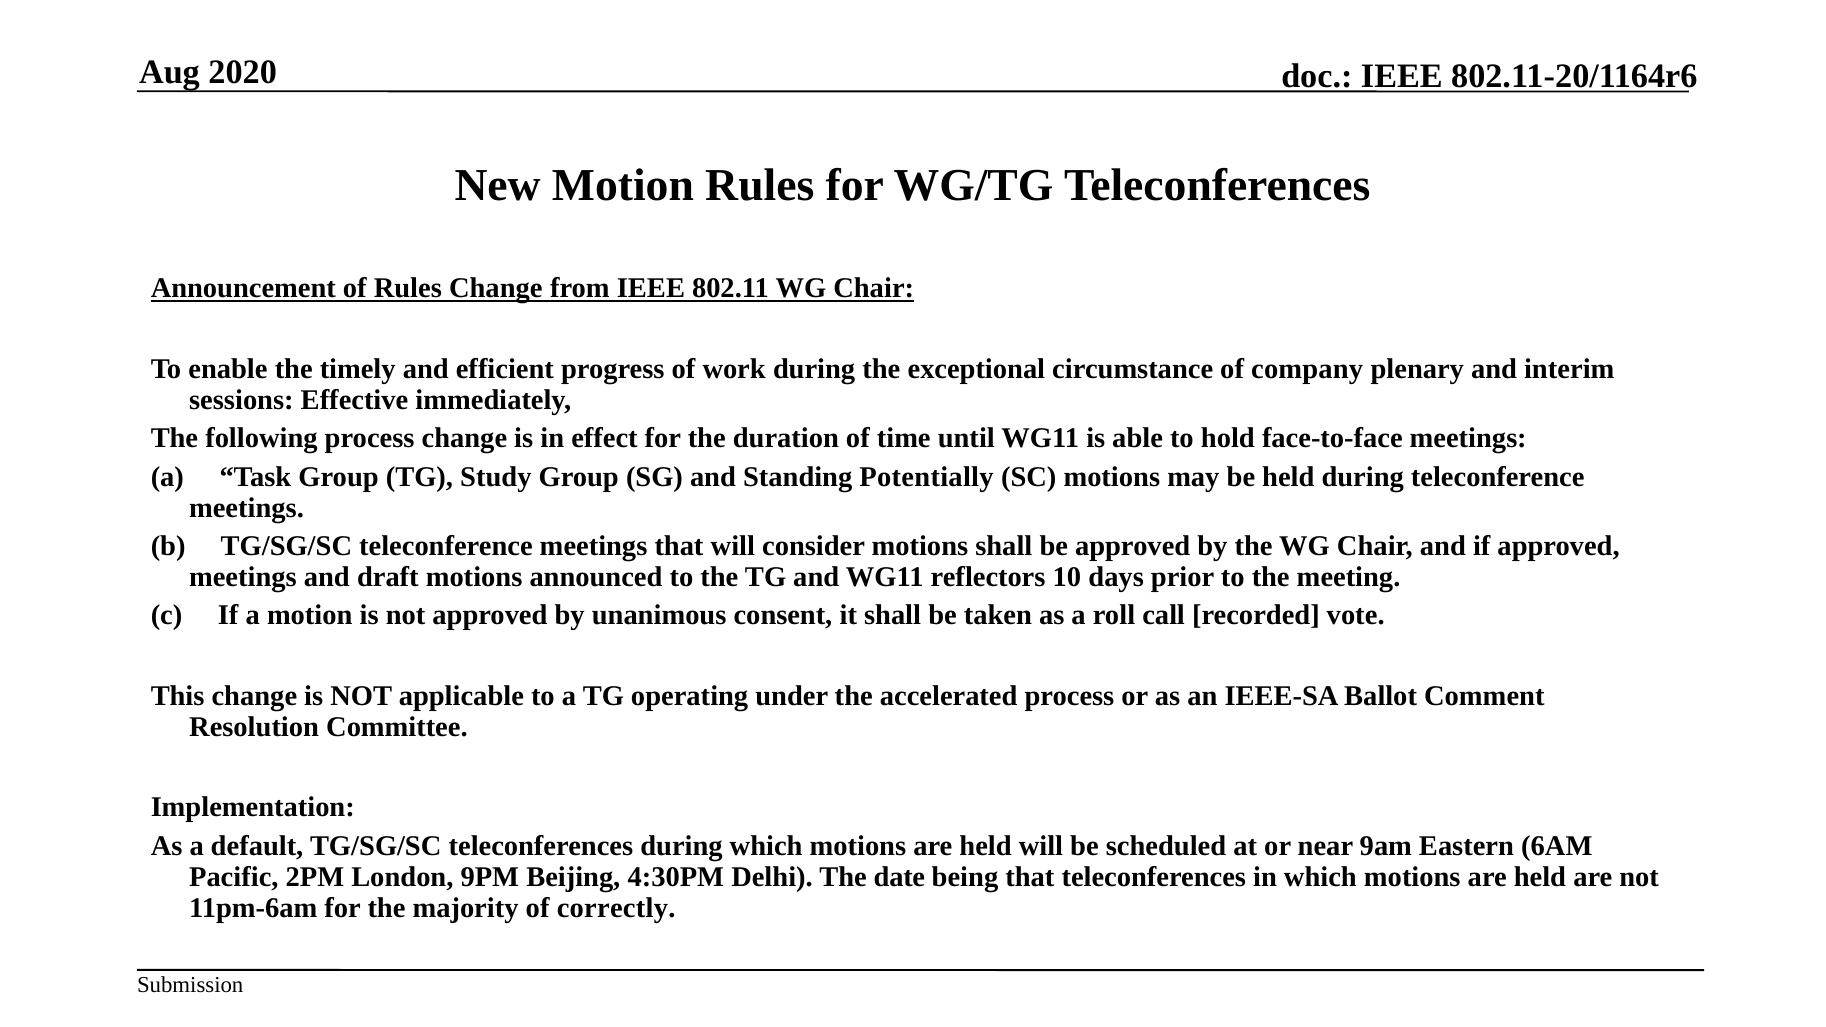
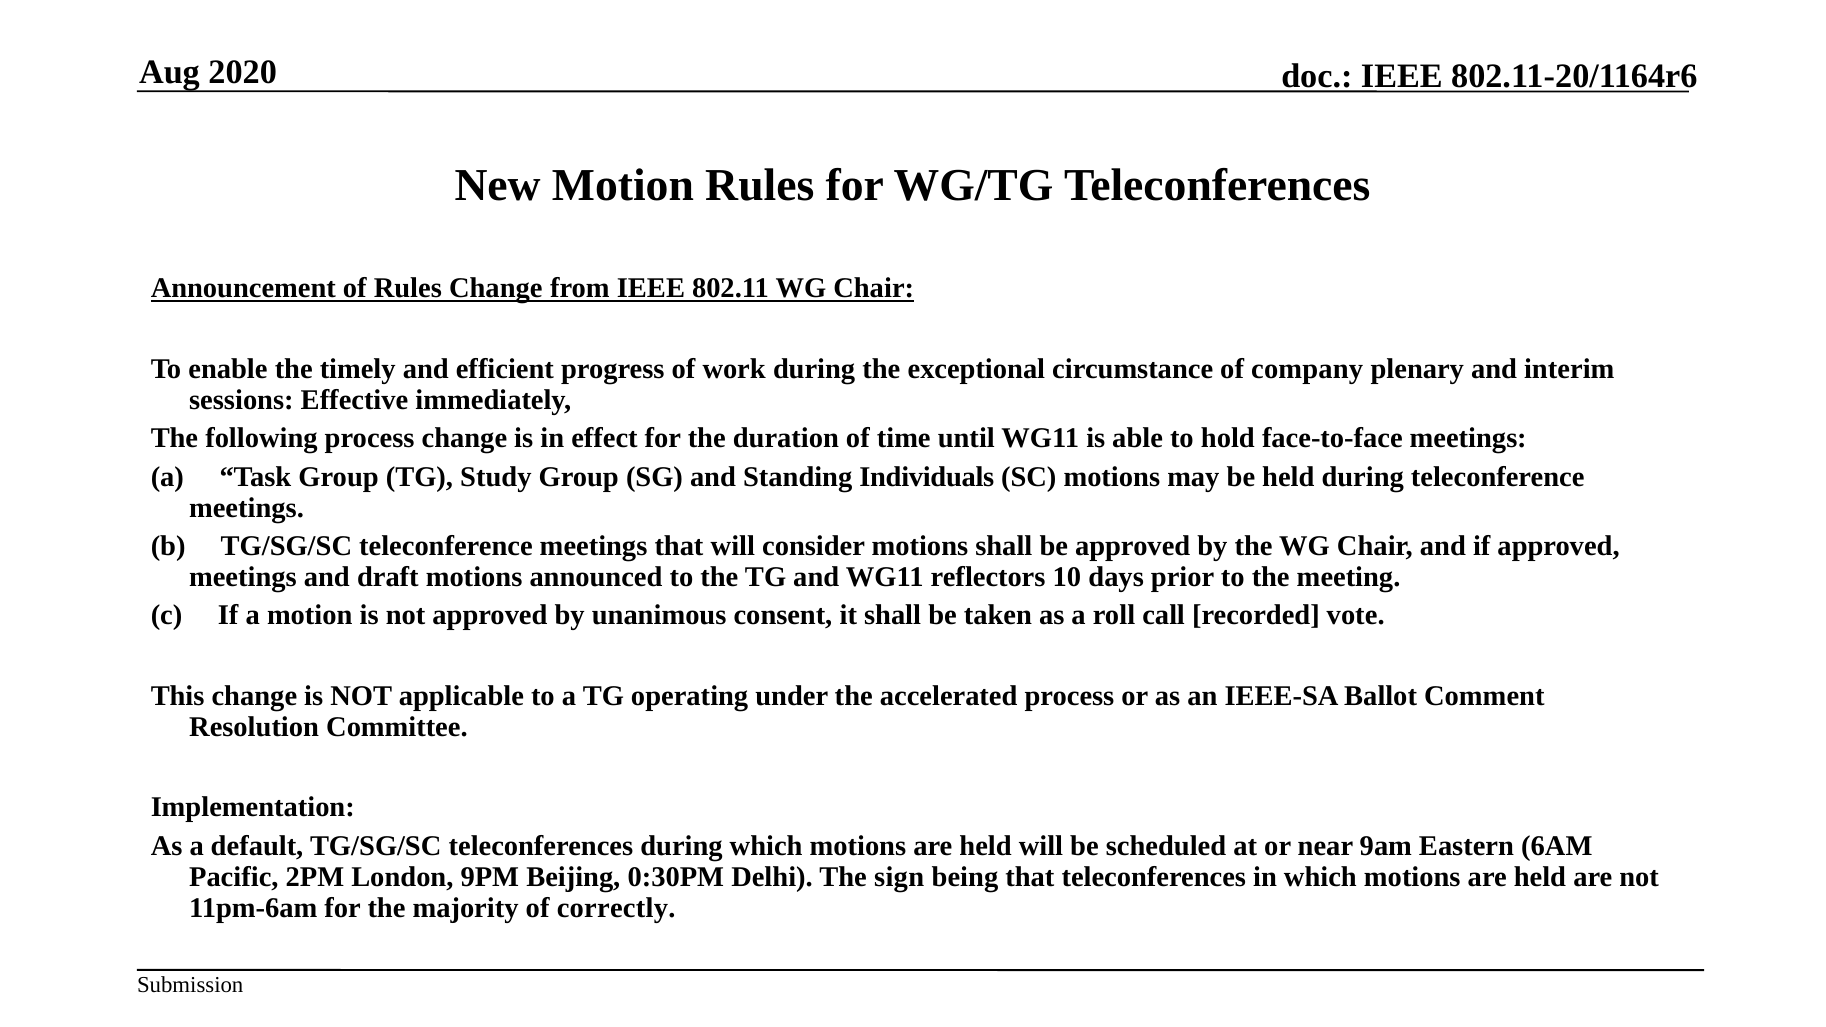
Potentially: Potentially -> Individuals (927, 477)
4:30PM: 4:30PM -> 0:30PM (676, 877)
date: date -> sign (899, 877)
